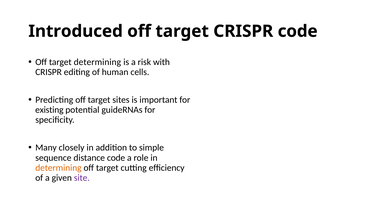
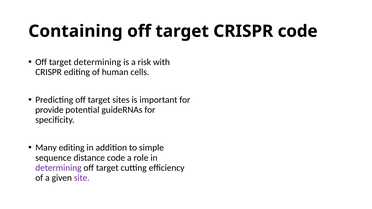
Introduced: Introduced -> Containing (76, 31)
existing: existing -> provide (49, 110)
Many closely: closely -> editing (72, 148)
determining colour: orange -> purple (58, 168)
